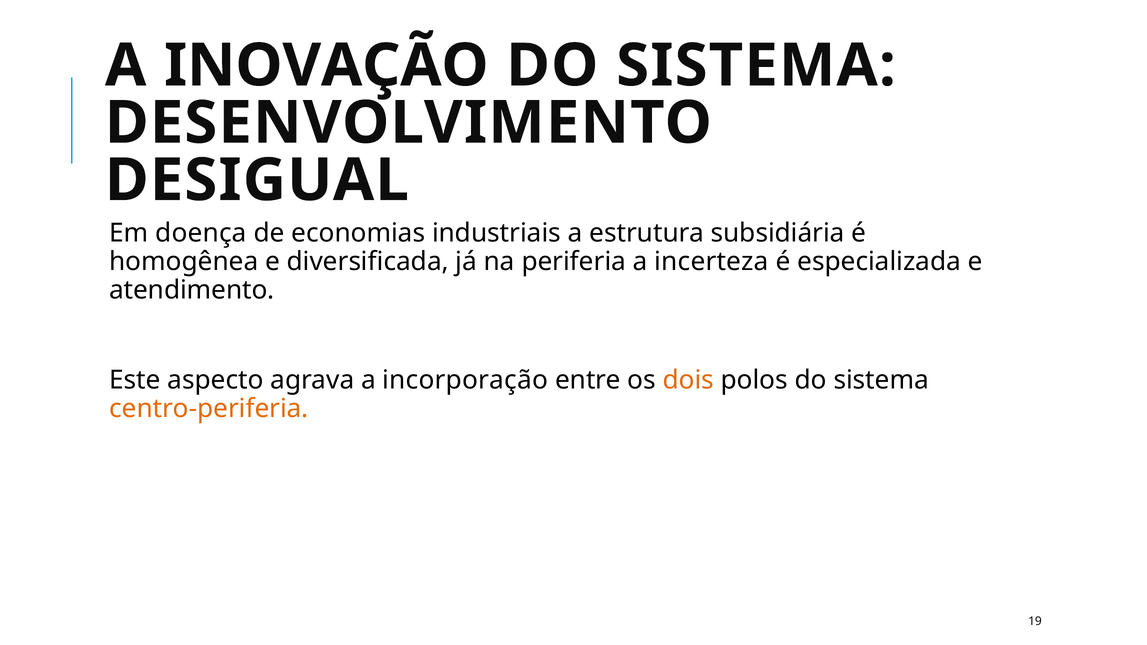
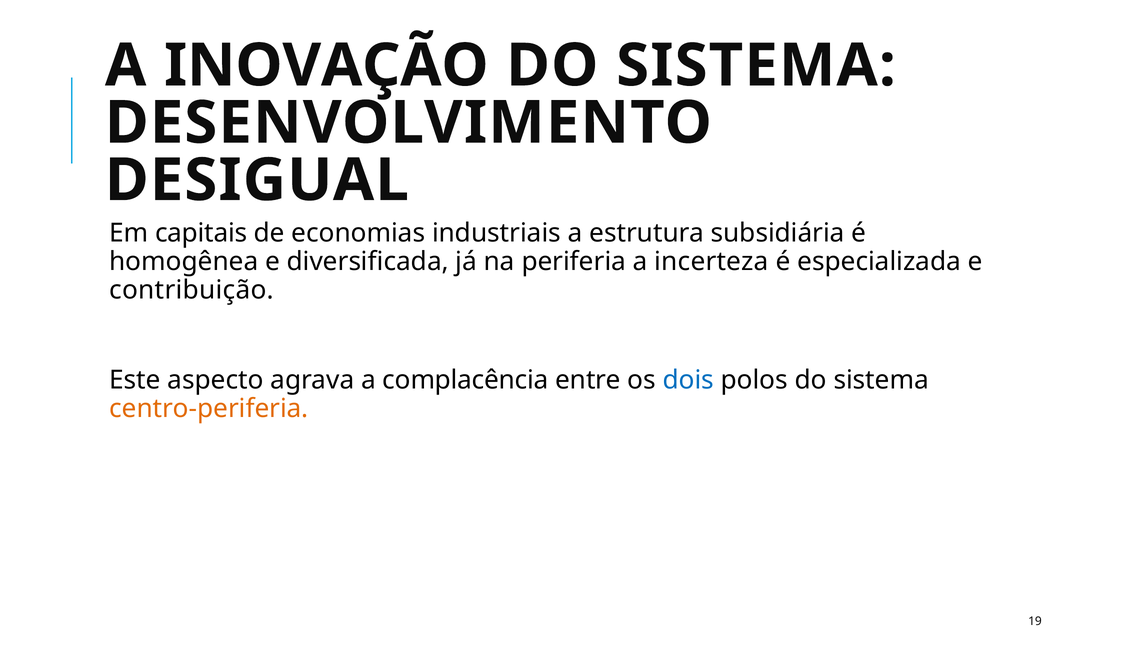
doença: doença -> capitais (201, 233)
atendimento: atendimento -> contribuição (192, 290)
incorporação: incorporação -> complacência (465, 380)
dois colour: orange -> blue (688, 380)
